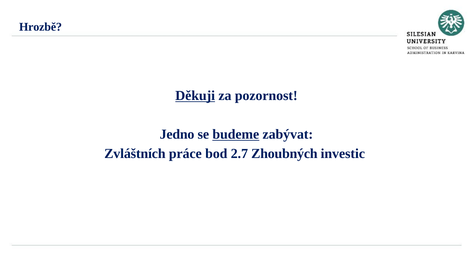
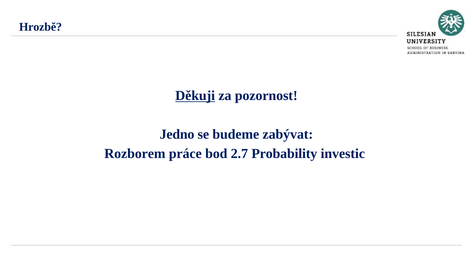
budeme underline: present -> none (236, 134)
Zvláštních: Zvláštních -> Rozborem (135, 154)
Zhoubných: Zhoubných -> Probability (284, 154)
